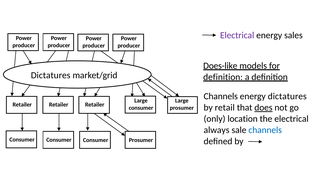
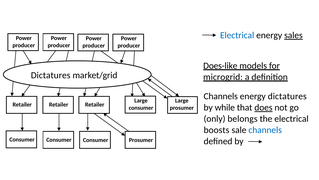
Electrical colour: purple -> blue (237, 35)
sales underline: none -> present (293, 35)
definition: definition -> microgrid (223, 77)
retail: retail -> while (225, 107)
location: location -> belongs (243, 118)
always: always -> boosts (217, 130)
